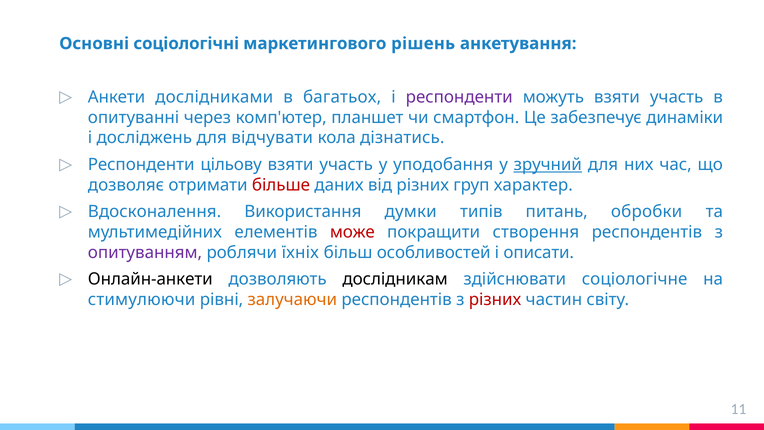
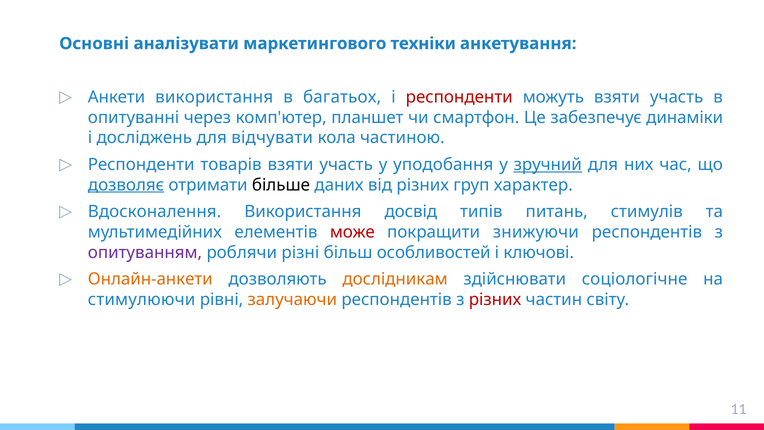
соціологічні: соціологічні -> аналізувати (186, 44)
рішень: рішень -> техніки (423, 44)
Анкети дослідниками: дослідниками -> використання (214, 97)
респонденти colour: purple -> red (459, 97)
дізнатись: дізнатись -> частиною (402, 138)
цільову: цільову -> товарів (231, 164)
дозволяє underline: none -> present (126, 185)
більше colour: red -> black (281, 185)
думки: думки -> досвід (411, 212)
обробки: обробки -> стимулів (647, 212)
створення: створення -> знижуючи (536, 232)
їхніх: їхніх -> різні (300, 252)
описати: описати -> ключові (539, 252)
Онлайн-анкети colour: black -> orange (150, 279)
дослідникам colour: black -> orange (395, 279)
